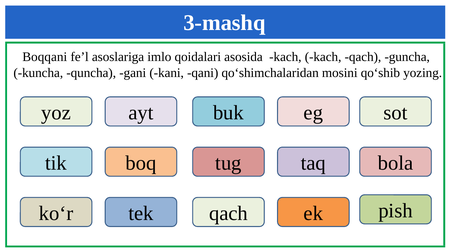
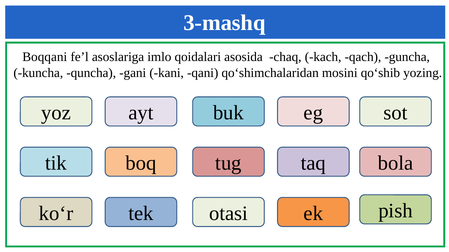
asosida kach: kach -> chaq (285, 57)
qach: qach -> otasi (228, 214)
